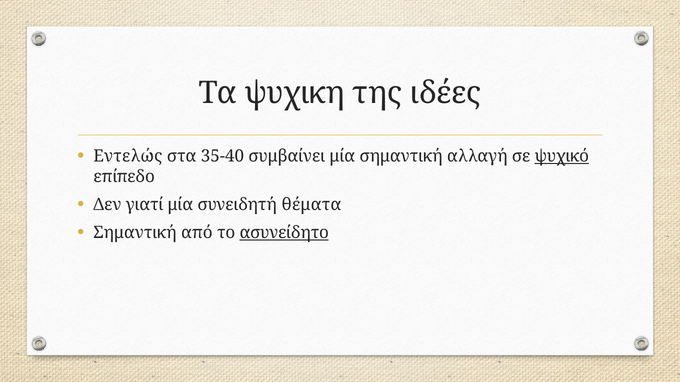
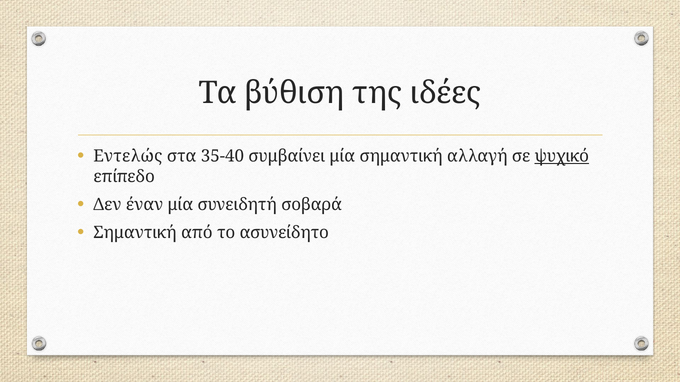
ψυχικη: ψυχικη -> βύθιση (295, 93)
γιατί: γιατί -> έναν (144, 205)
θέματα: θέματα -> σοβαρά (312, 205)
ασυνείδητο underline: present -> none (284, 233)
